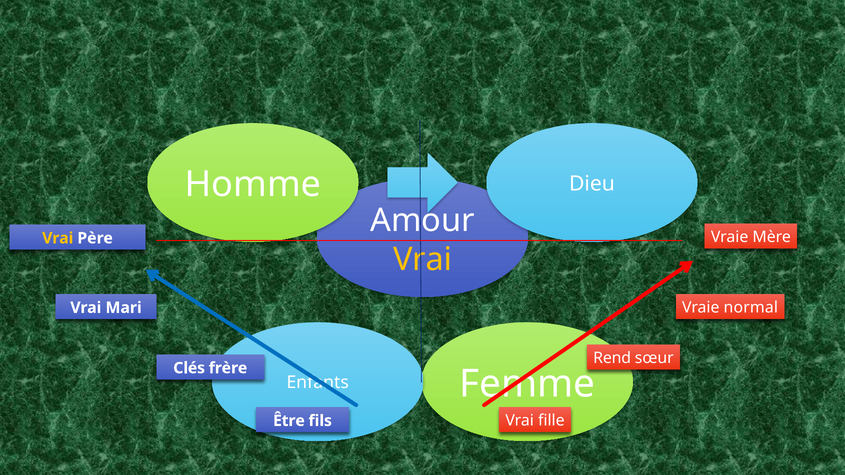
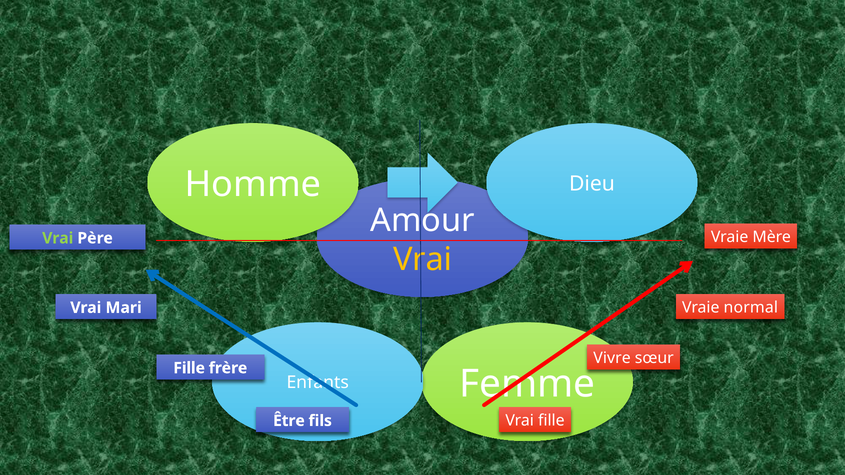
Vrai colour: yellow -> light green (58, 238)
Rend: Rend -> Vivre (612, 358)
Clés: Clés -> Fille (189, 368)
